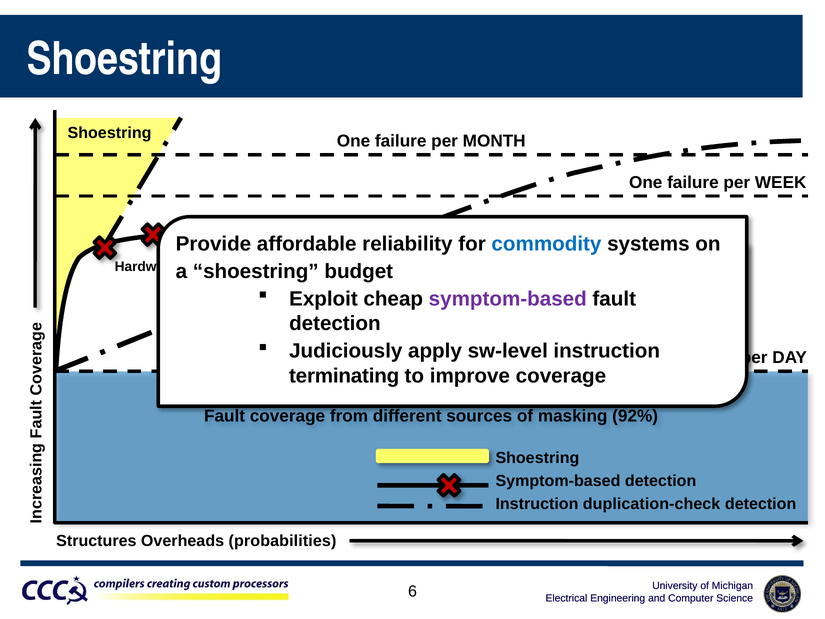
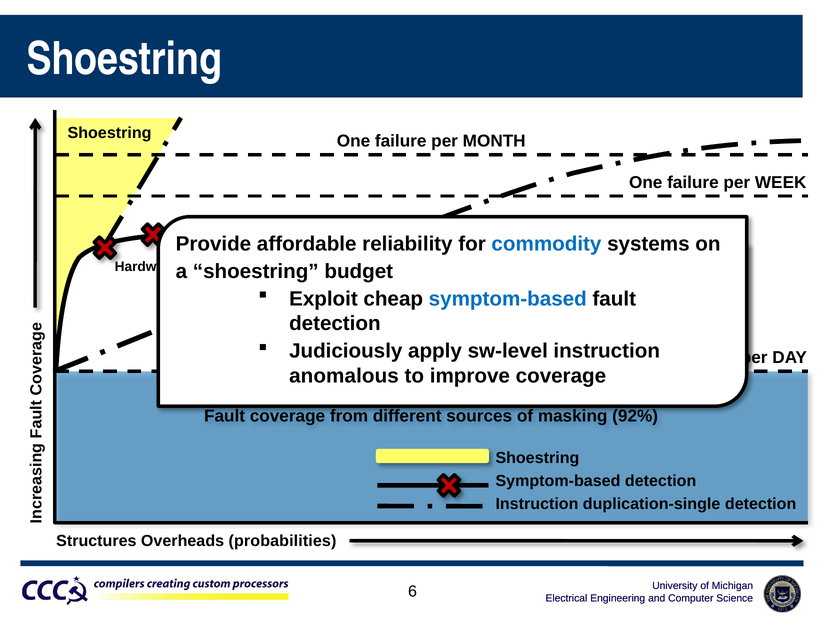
symptom-based colour: purple -> blue (508, 299)
terminating: terminating -> anomalous (344, 376)
duplication-check: duplication-check -> duplication-single (652, 504)
